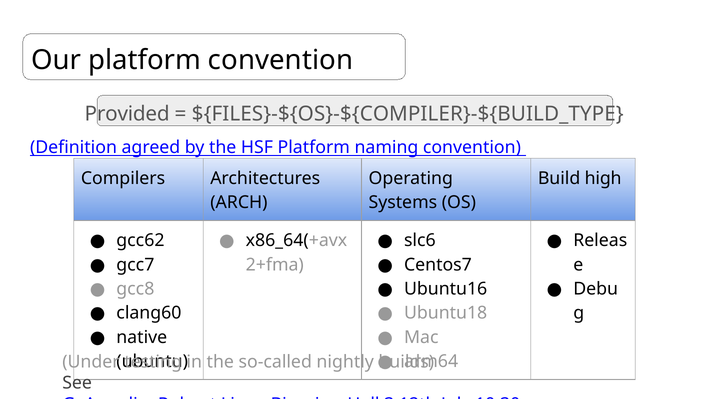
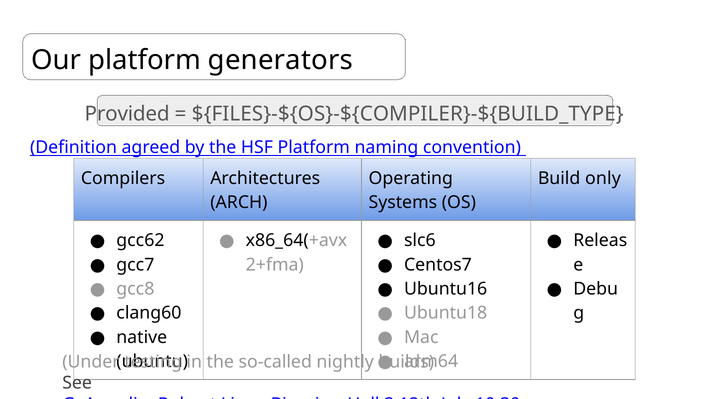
platform convention: convention -> generators (280, 60)
high: high -> only (603, 178)
